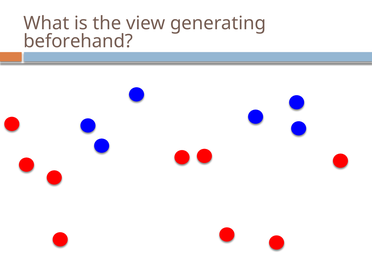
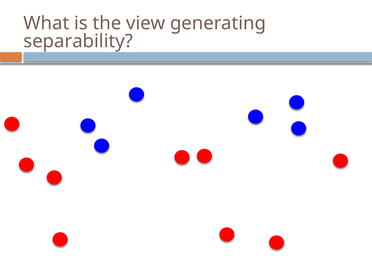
beforehand: beforehand -> separability (78, 41)
